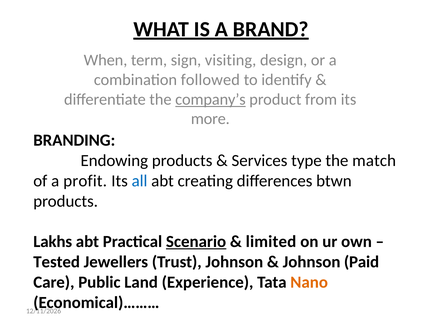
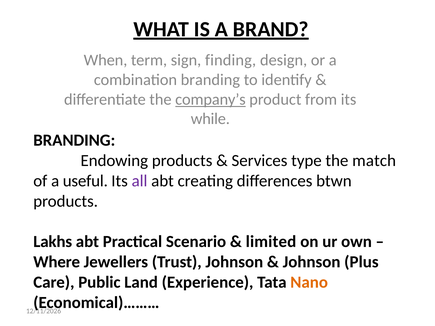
visiting: visiting -> finding (231, 60)
combination followed: followed -> branding (210, 80)
more: more -> while (210, 119)
profit: profit -> useful (85, 181)
all colour: blue -> purple (140, 181)
Scenario underline: present -> none (196, 242)
Tested: Tested -> Where (57, 262)
Paid: Paid -> Plus (361, 262)
